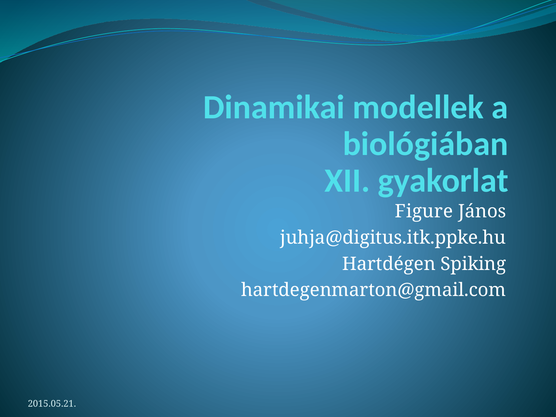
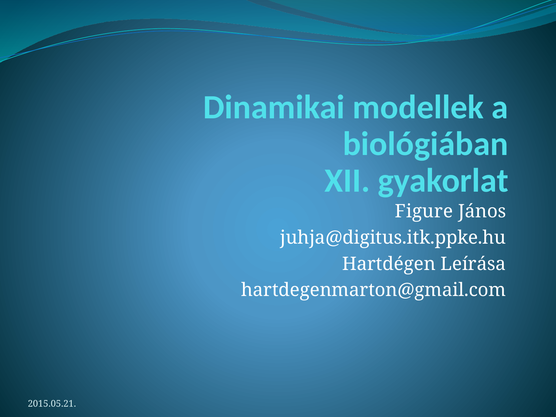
Spiking: Spiking -> Leírása (473, 264)
